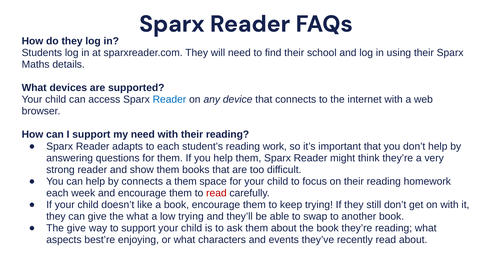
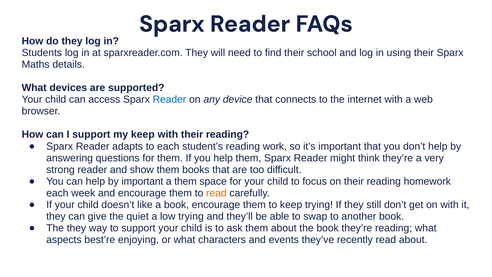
my need: need -> keep (143, 134)
by connects: connects -> important (142, 181)
read colour: red -> orange (216, 193)
the what: what -> quiet (138, 216)
The give: give -> they (76, 228)
